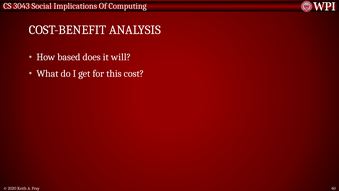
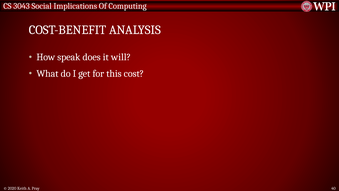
based: based -> speak (69, 57)
